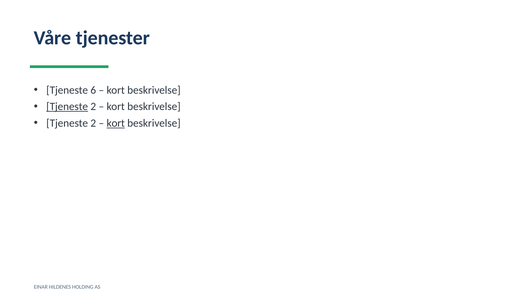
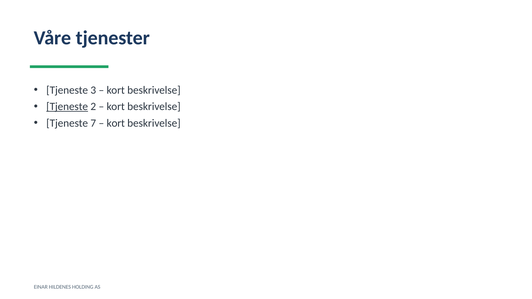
6: 6 -> 3 (93, 90)
2: 2 -> 7 (93, 123)
kort underline: present -> none (116, 123)
